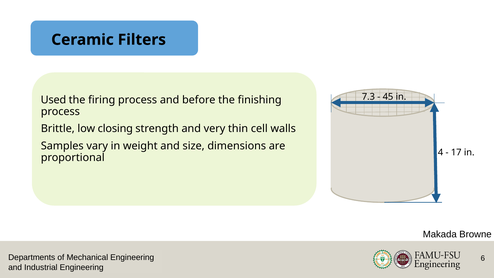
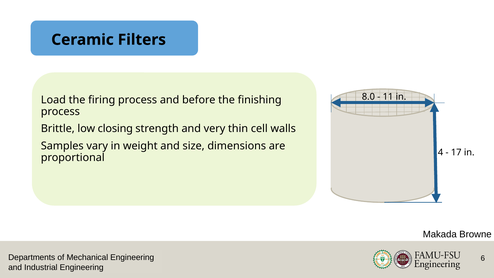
7.3: 7.3 -> 8.0 (368, 97)
45: 45 -> 11 (388, 97)
Used: Used -> Load (53, 100)
